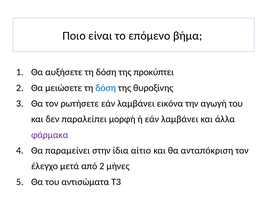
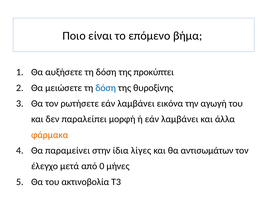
φάρμακα colour: purple -> orange (50, 135)
αίτιο: αίτιο -> λίγες (141, 151)
ανταπόκριση: ανταπόκριση -> αντισωμάτων (207, 151)
από 2: 2 -> 0 (102, 166)
αντισώματα: αντισώματα -> ακτινοβολία (85, 182)
